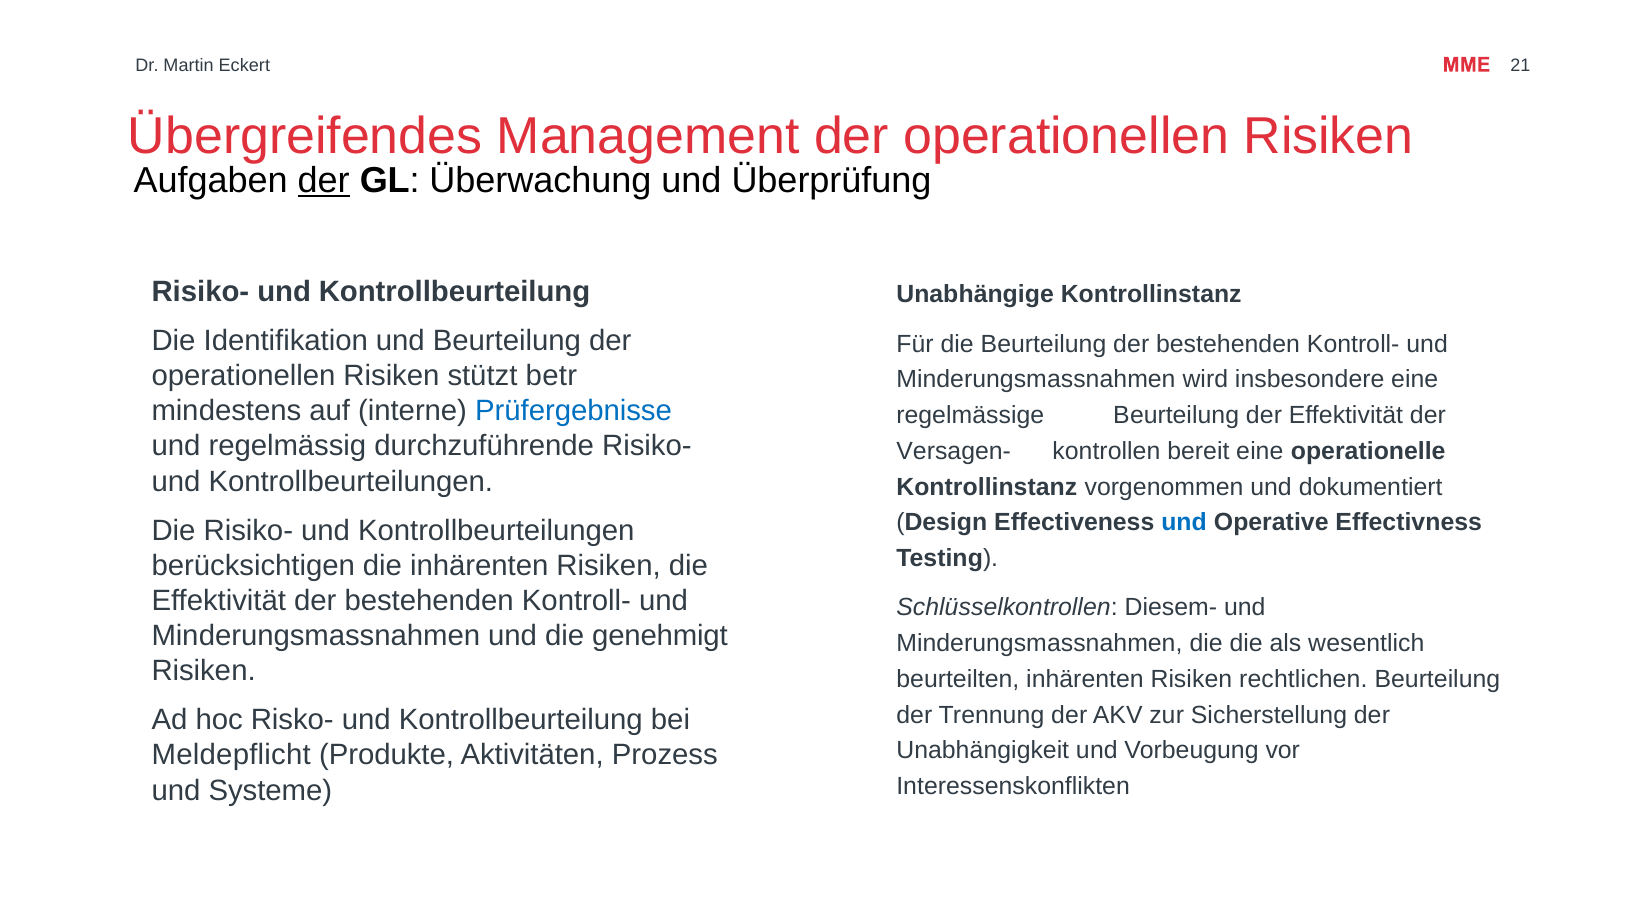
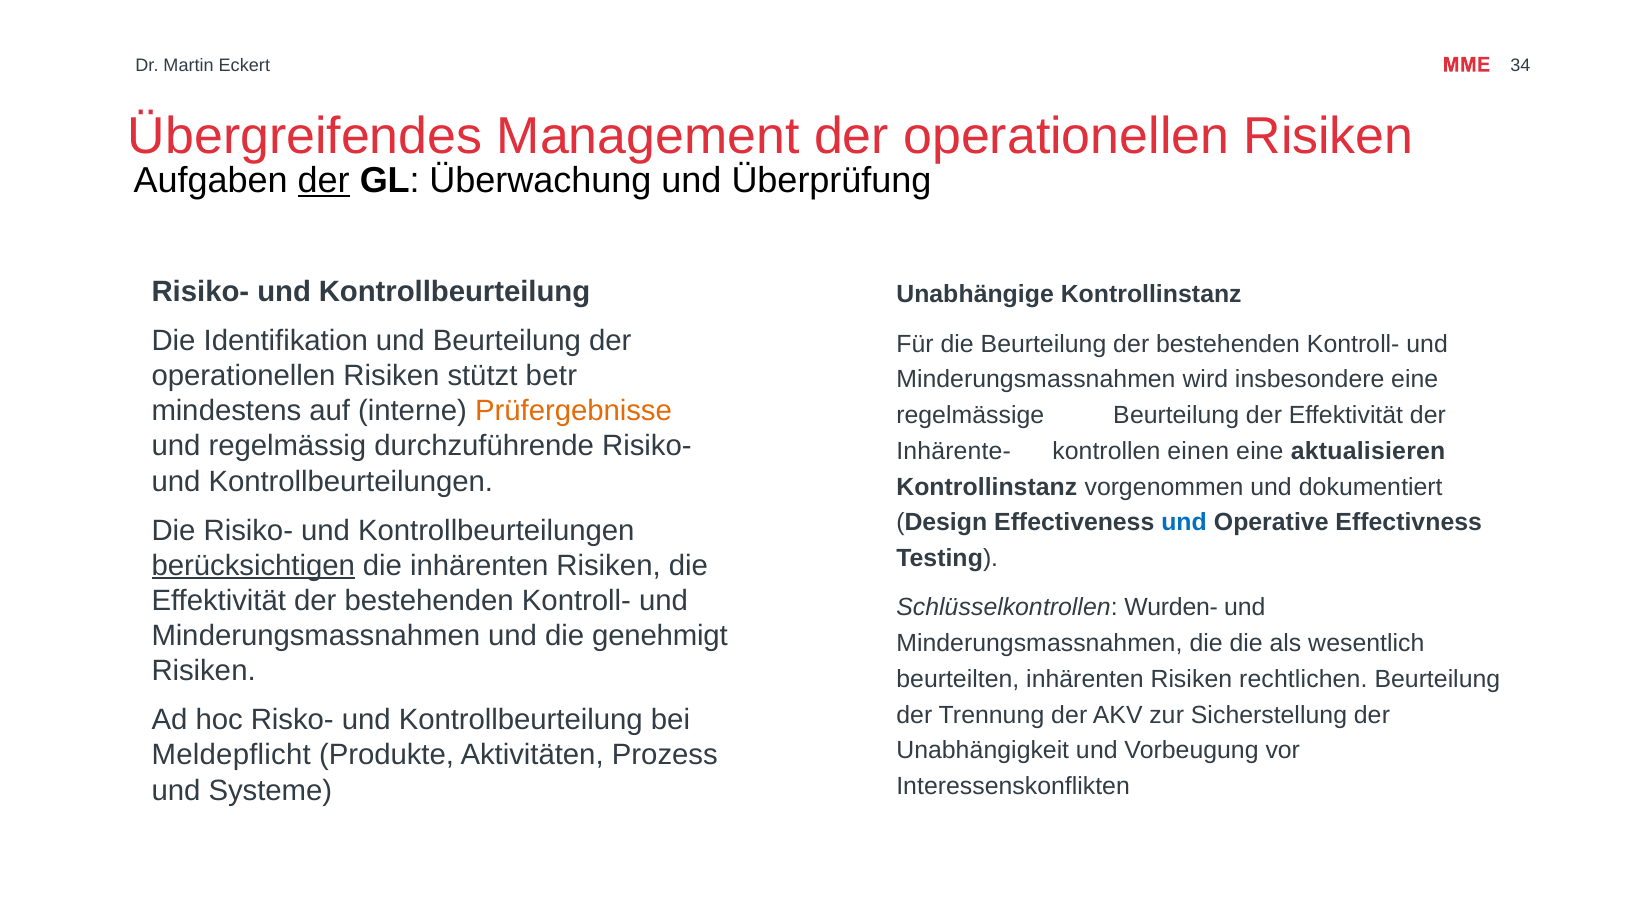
21: 21 -> 34 (1520, 65)
Prüfergebnisse colour: blue -> orange (574, 411)
Versagen-: Versagen- -> Inhärente- (954, 451)
bereit: bereit -> einen (1198, 451)
operationelle: operationelle -> aktualisieren (1368, 451)
berücksichtigen underline: none -> present (253, 566)
Diesem-: Diesem- -> Wurden- (1171, 608)
